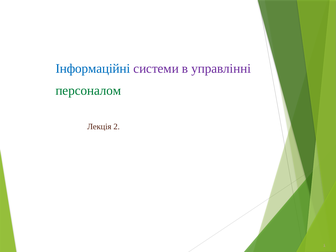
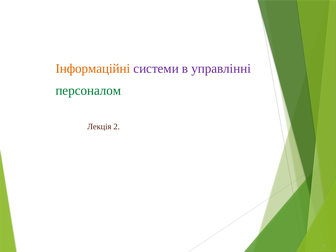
Інформаційні colour: blue -> orange (93, 69)
